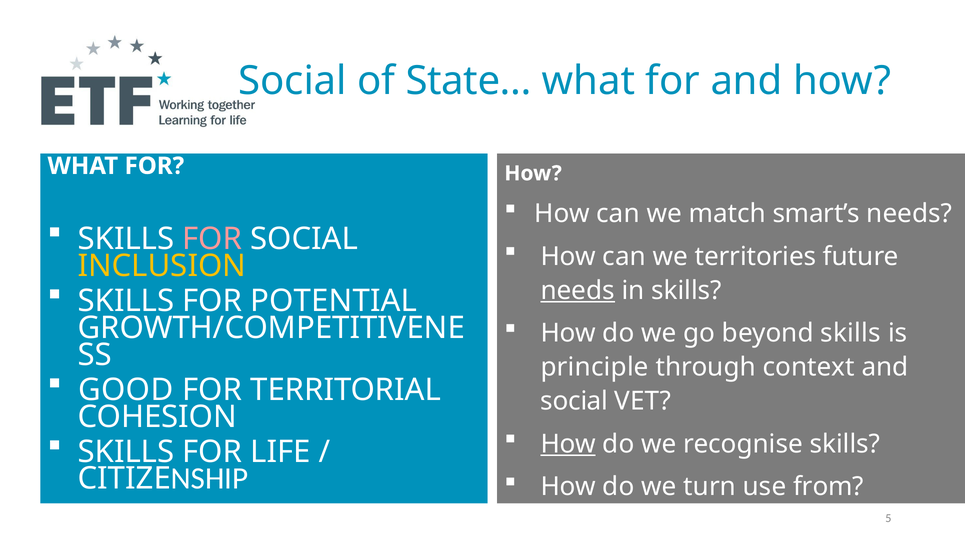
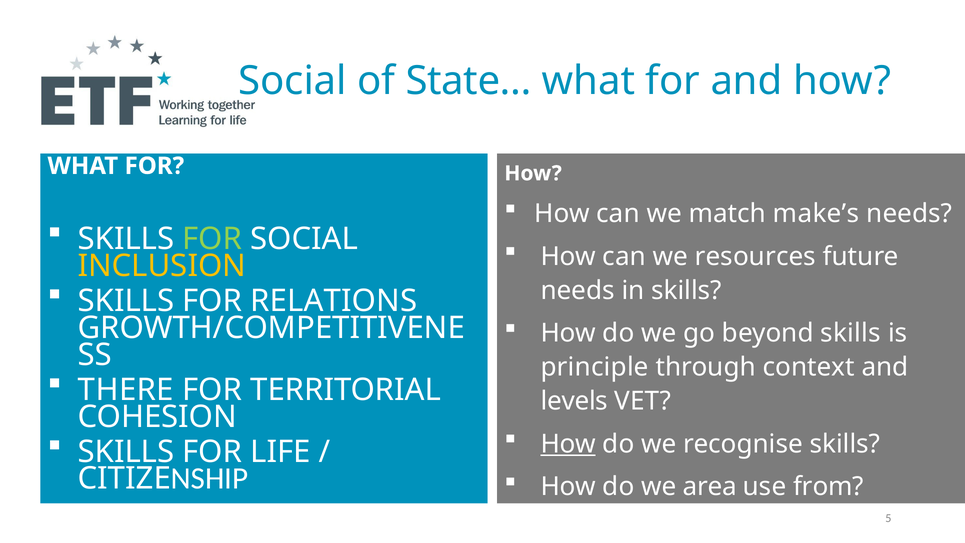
smart’s: smart’s -> make’s (816, 214)
FOR colour: pink -> light green (212, 239)
territories: territories -> resources (755, 256)
needs underline: present -> none (578, 290)
POTENTIAL: POTENTIAL -> RELATIONS (334, 301)
GOOD: GOOD -> THERE (126, 390)
social: social -> levels (574, 401)
turn: turn -> area (710, 487)
